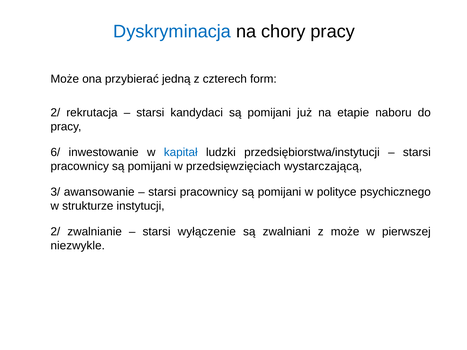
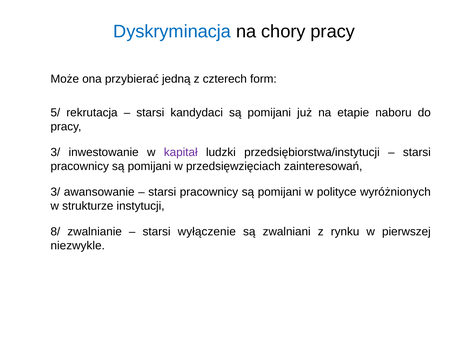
2/: 2/ -> 5/ (55, 113)
6/: 6/ -> 3/ (55, 152)
kapitał colour: blue -> purple (181, 152)
wystarczającą: wystarczającą -> zainteresowań (323, 166)
psychicznego: psychicznego -> wyróżnionych (395, 192)
2/: 2/ -> 8/ (55, 232)
z może: może -> rynku (345, 232)
